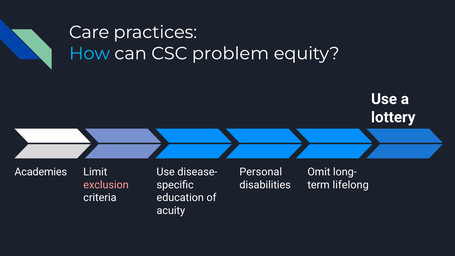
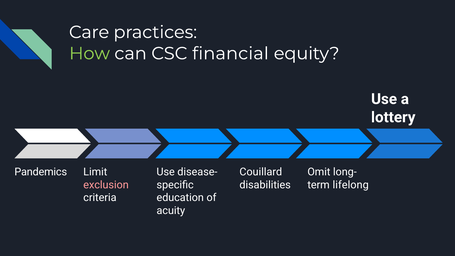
How colour: light blue -> light green (90, 53)
problem: problem -> financial (230, 53)
Academies: Academies -> Pandemics (41, 172)
Personal: Personal -> Couillard (261, 172)
